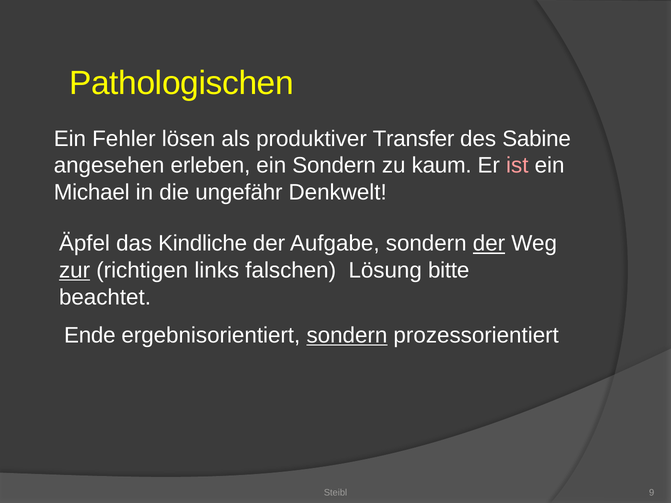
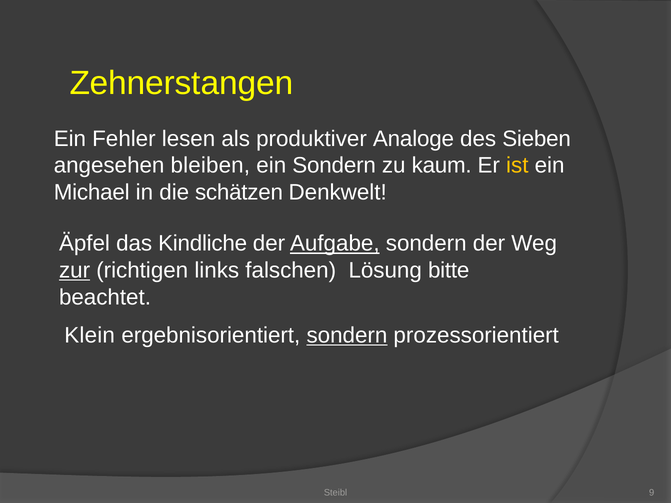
Pathologischen: Pathologischen -> Zehnerstangen (181, 83)
lösen: lösen -> lesen (189, 139)
Transfer: Transfer -> Analoge (414, 139)
Sabine: Sabine -> Sieben (537, 139)
erleben: erleben -> bleiben (210, 166)
ist colour: pink -> yellow (517, 166)
ungefähr: ungefähr -> schätzen (239, 193)
Aufgabe underline: none -> present (335, 244)
der underline: present -> none (489, 244)
Ende: Ende -> Klein (90, 336)
